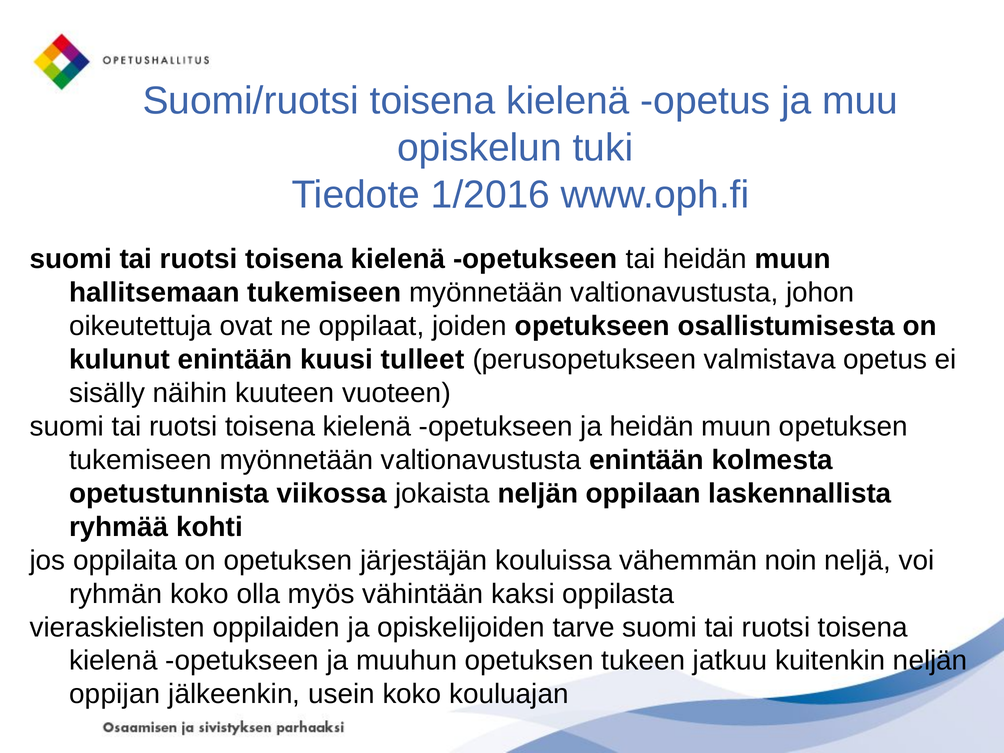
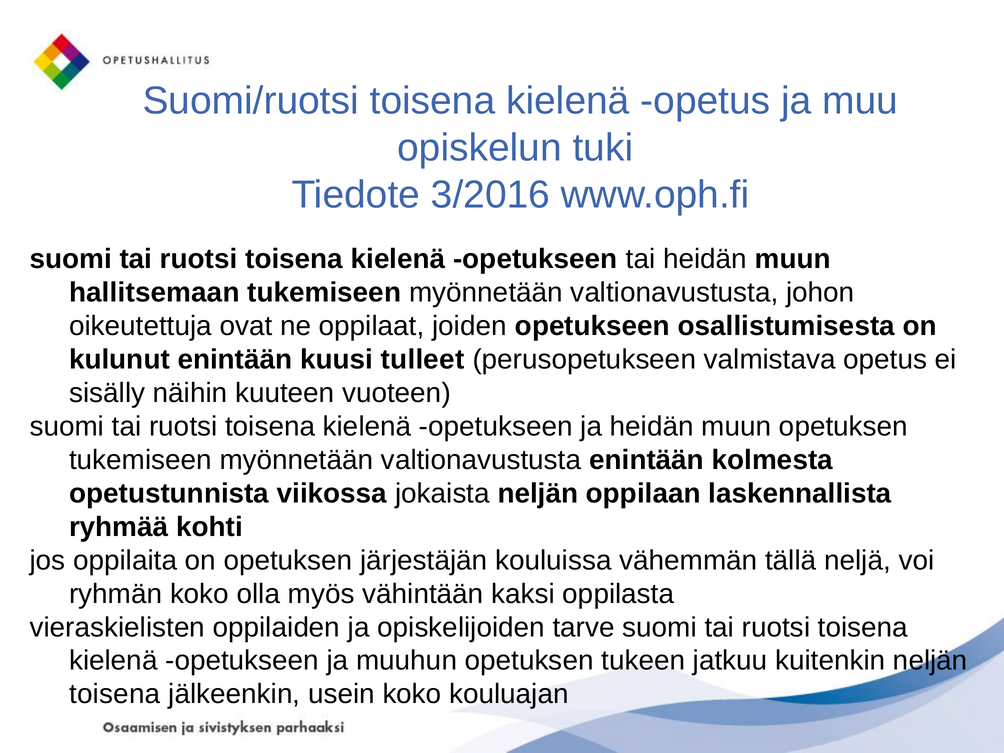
1/2016: 1/2016 -> 3/2016 (491, 195)
noin: noin -> tällä (791, 560)
oppijan: oppijan -> toisena (115, 694)
